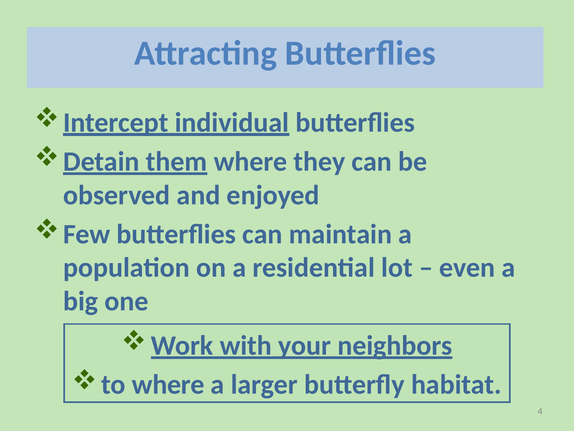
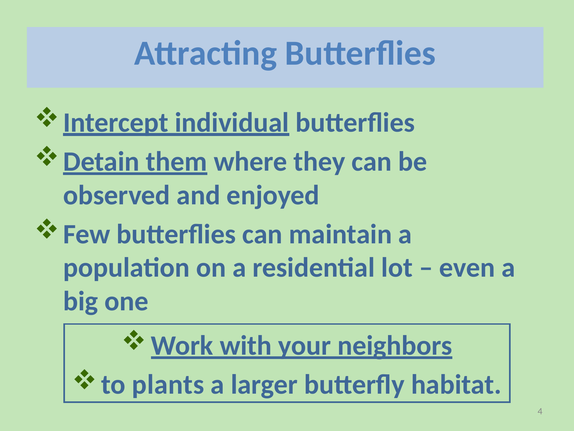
to where: where -> plants (168, 384)
